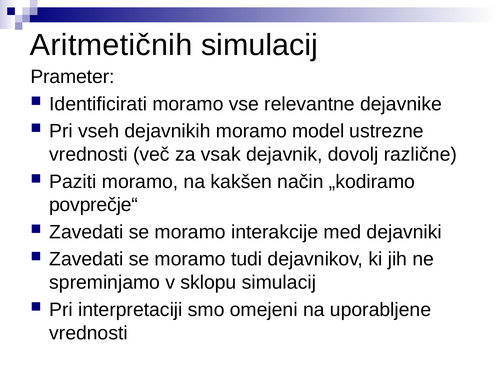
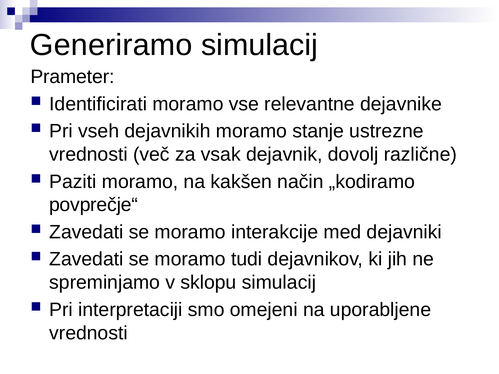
Aritmetičnih: Aritmetičnih -> Generiramo (111, 45)
model: model -> stanje (318, 131)
